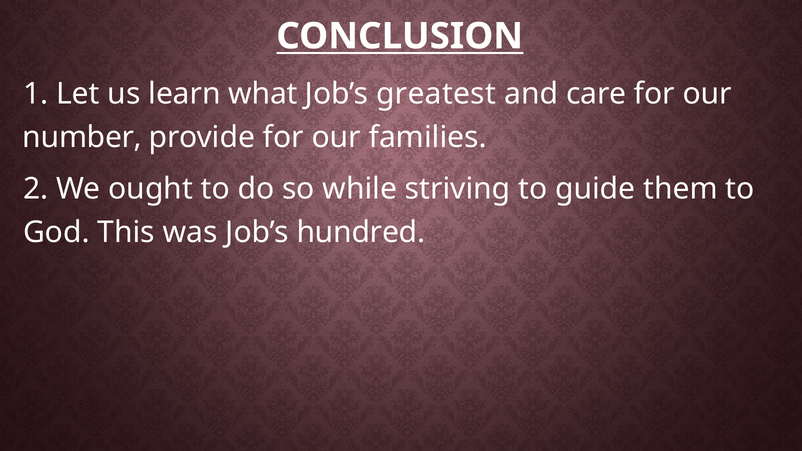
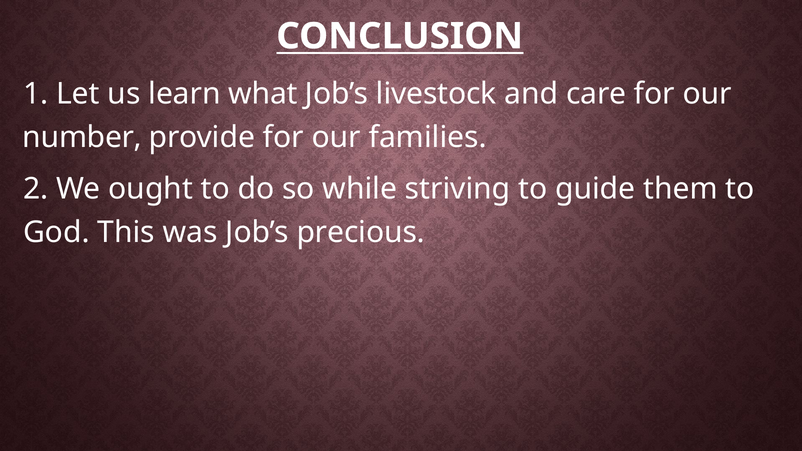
greatest: greatest -> livestock (436, 94)
hundred: hundred -> precious (361, 232)
